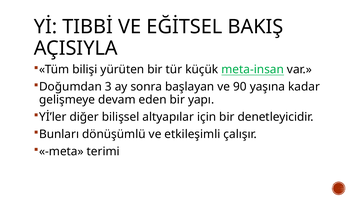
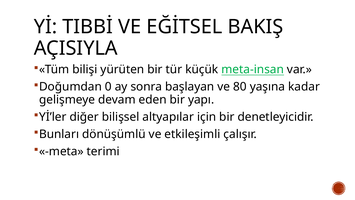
3: 3 -> 0 (108, 87)
90: 90 -> 80 (240, 87)
